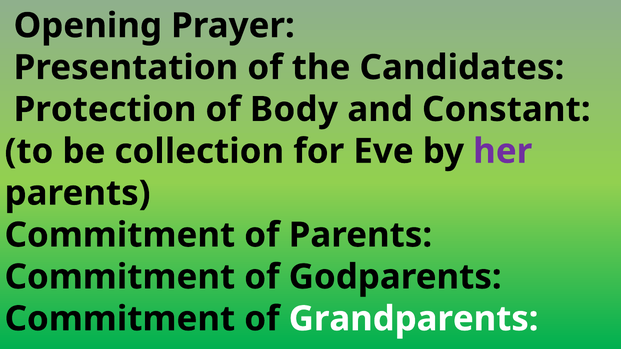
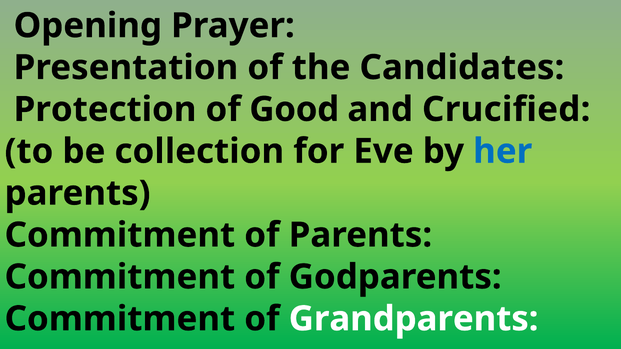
Body: Body -> Good (294, 110)
Constant: Constant -> Crucified (506, 110)
her colour: purple -> blue (503, 151)
